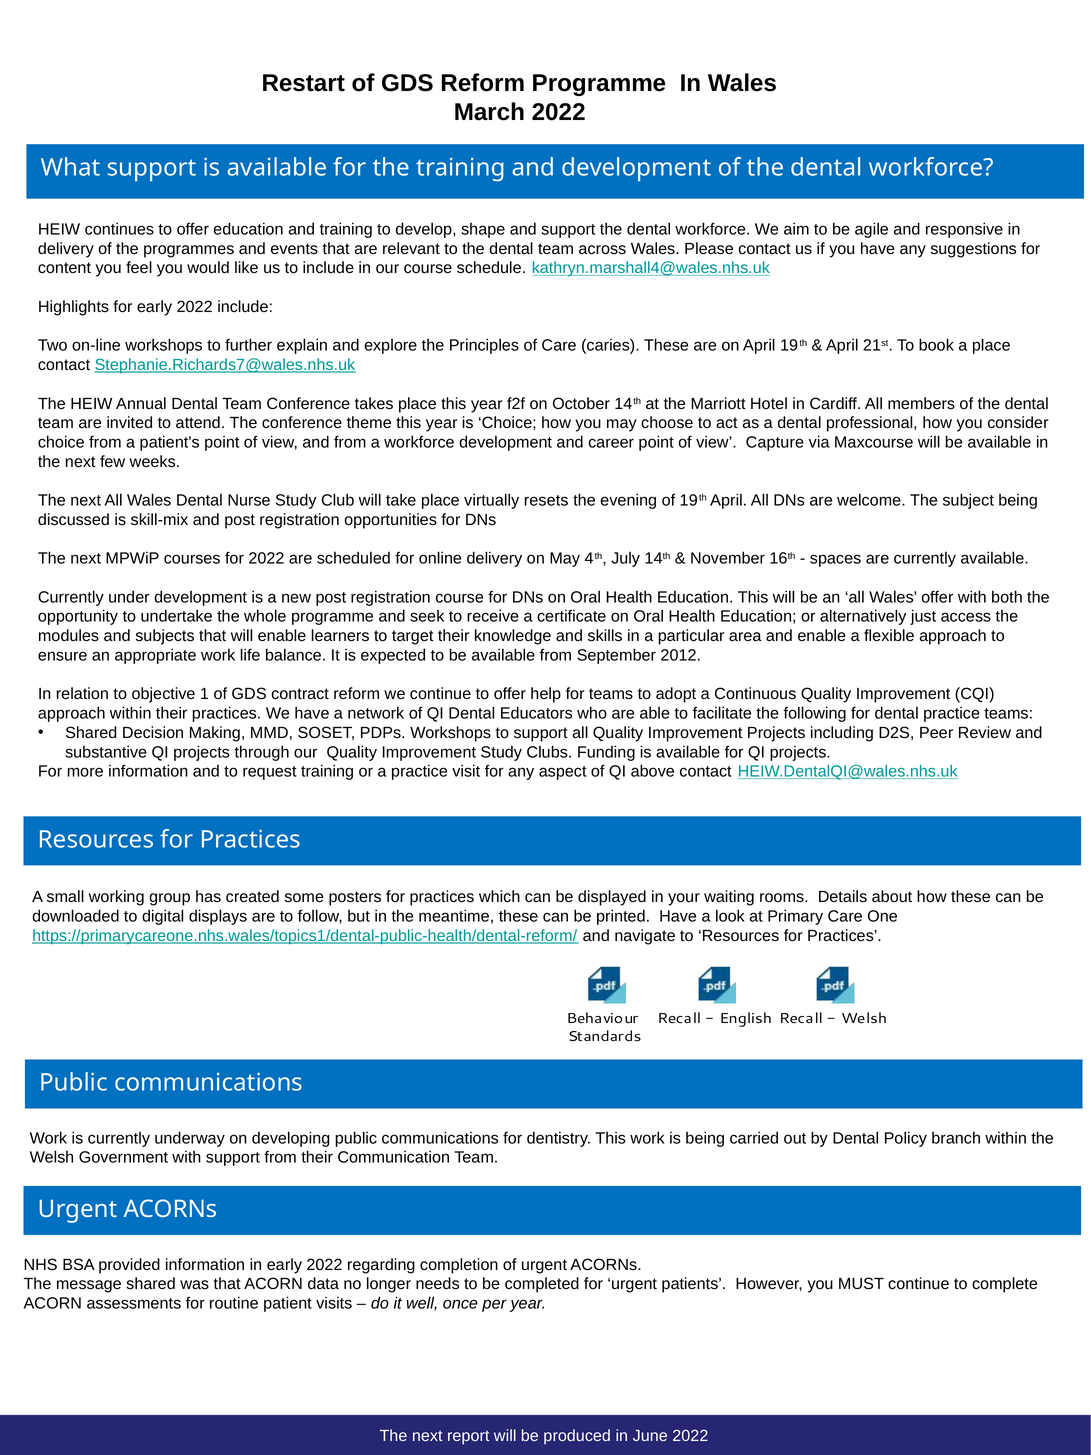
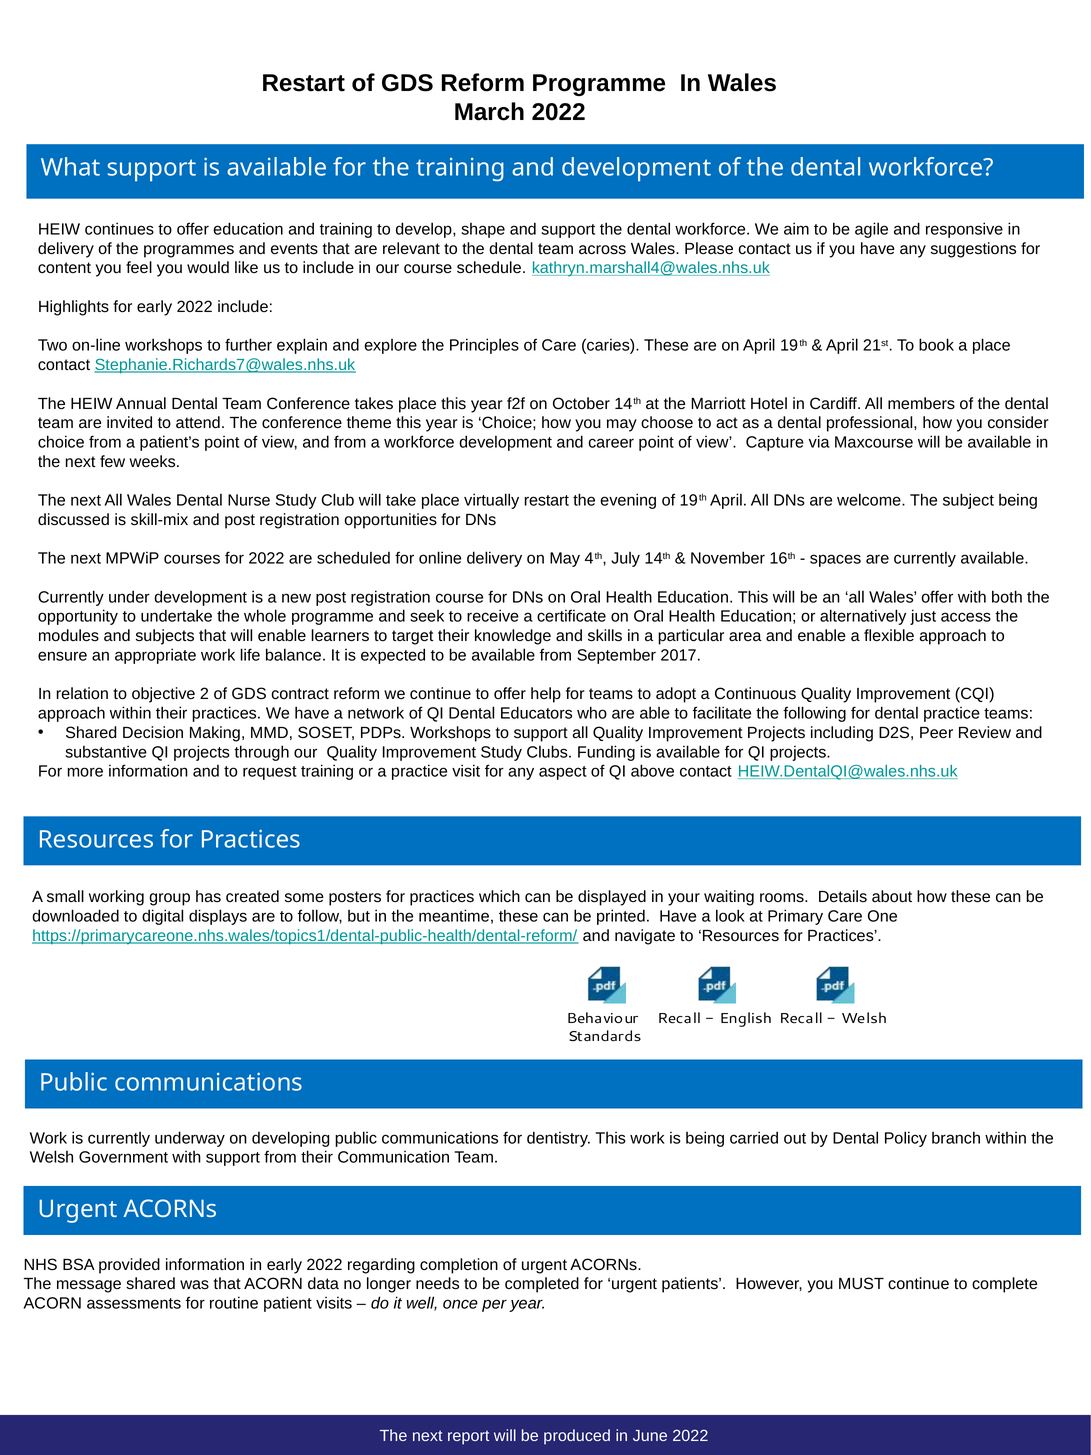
virtually resets: resets -> restart (546, 500)
2012: 2012 -> 2017 (681, 655)
1: 1 -> 2 (204, 694)
